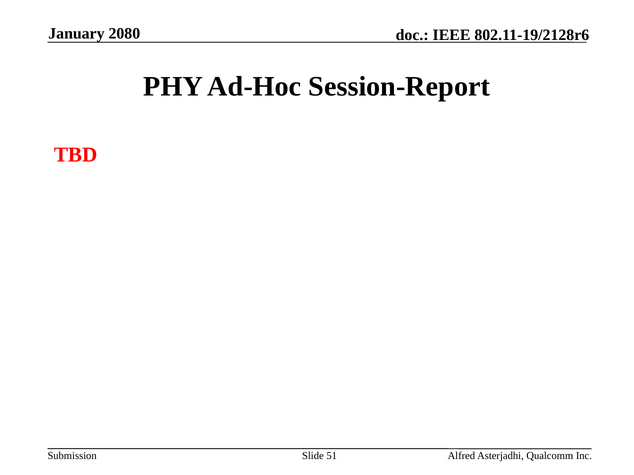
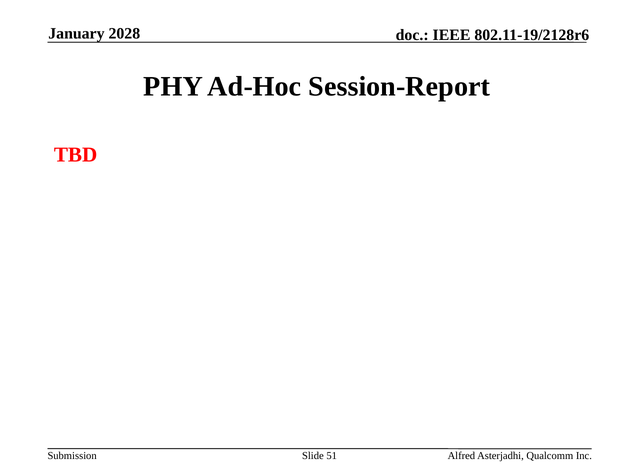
2080: 2080 -> 2028 (124, 34)
